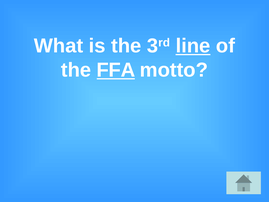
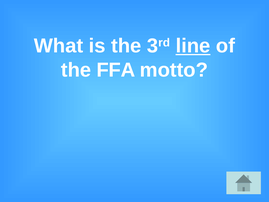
FFA underline: present -> none (116, 70)
